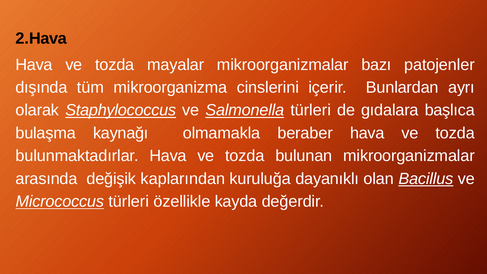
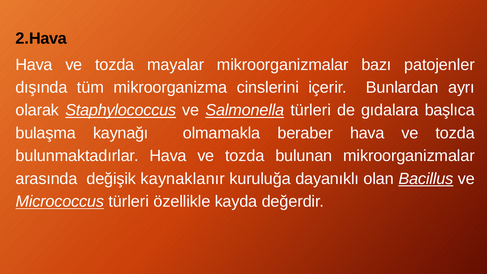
kaplarından: kaplarından -> kaynaklanır (183, 179)
